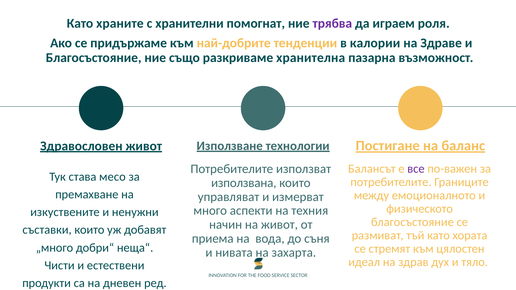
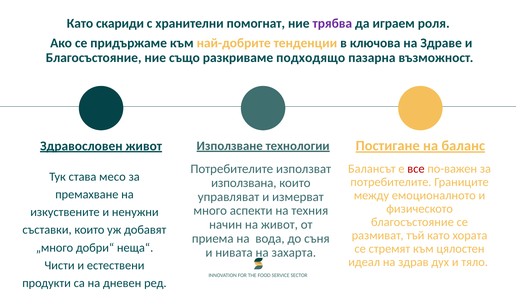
храните: храните -> скариди (120, 23)
калории: калории -> ключова (375, 43)
хранителна: хранителна -> подходящо (311, 58)
все colour: purple -> red (416, 169)
